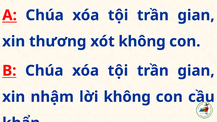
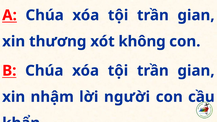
lời không: không -> người (127, 97)
